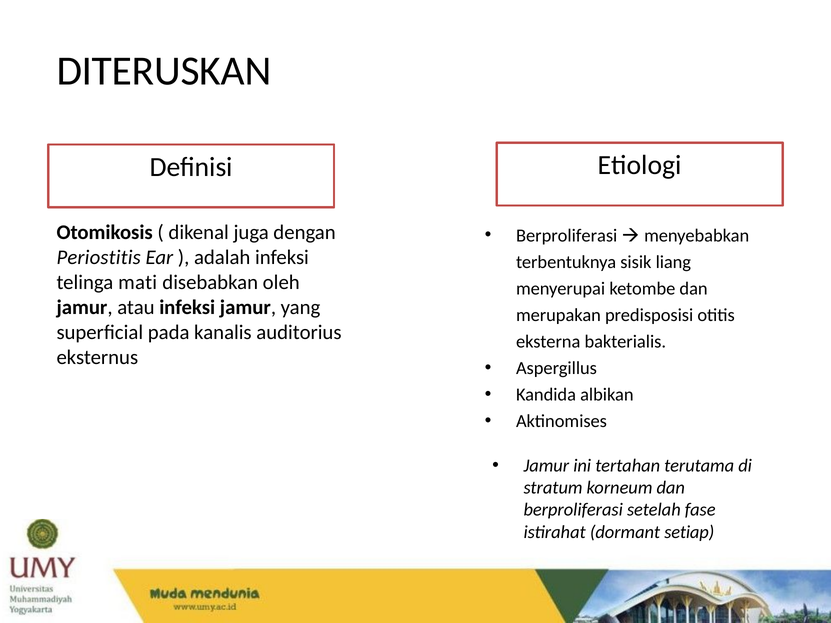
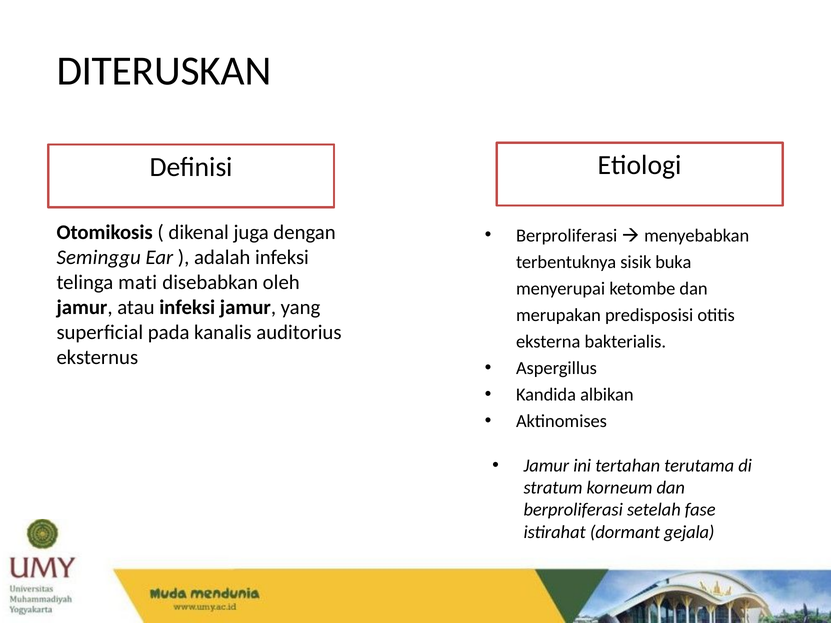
Periostitis: Periostitis -> Seminggu (99, 258)
liang: liang -> buka (673, 262)
setiap: setiap -> gejala (689, 532)
